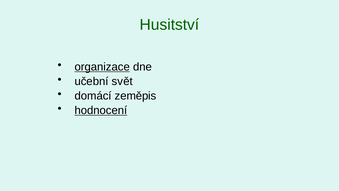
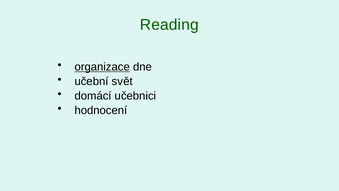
Husitství: Husitství -> Reading (169, 25)
zeměpis: zeměpis -> učebnici (135, 96)
hodnocení underline: present -> none (101, 110)
